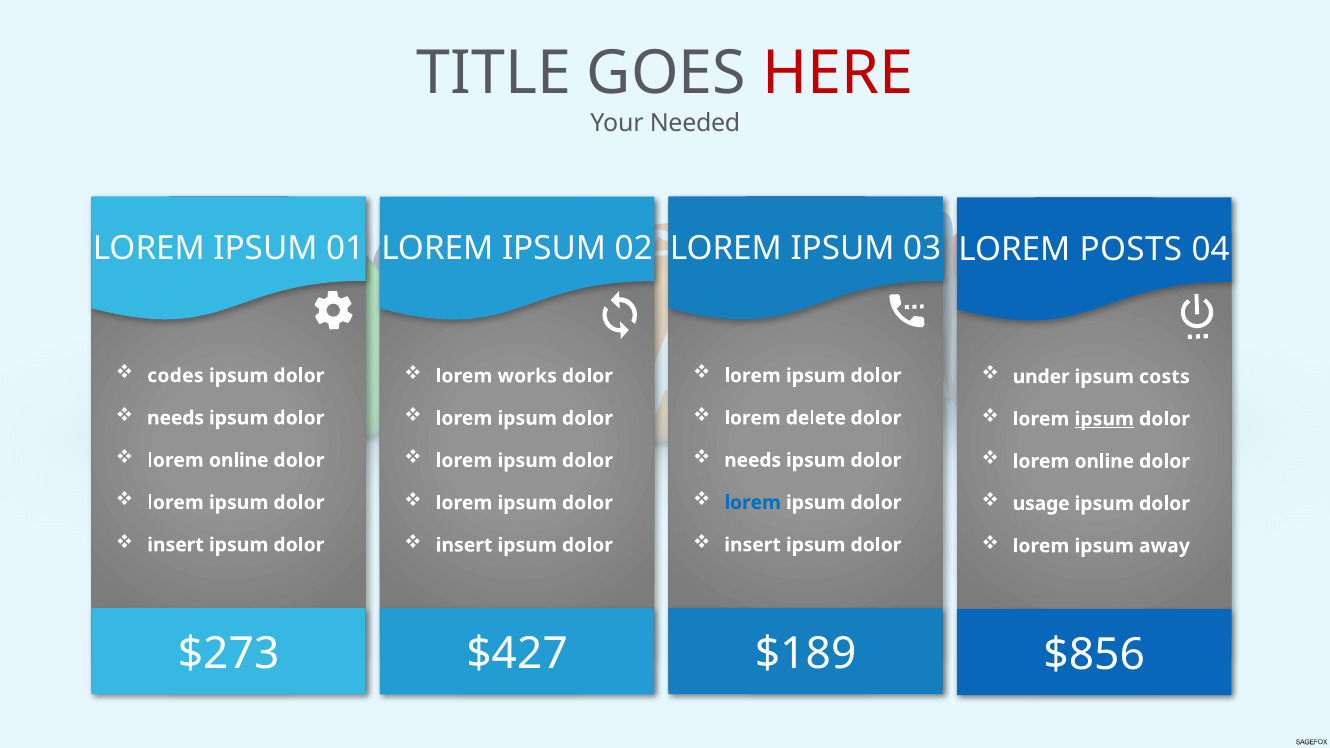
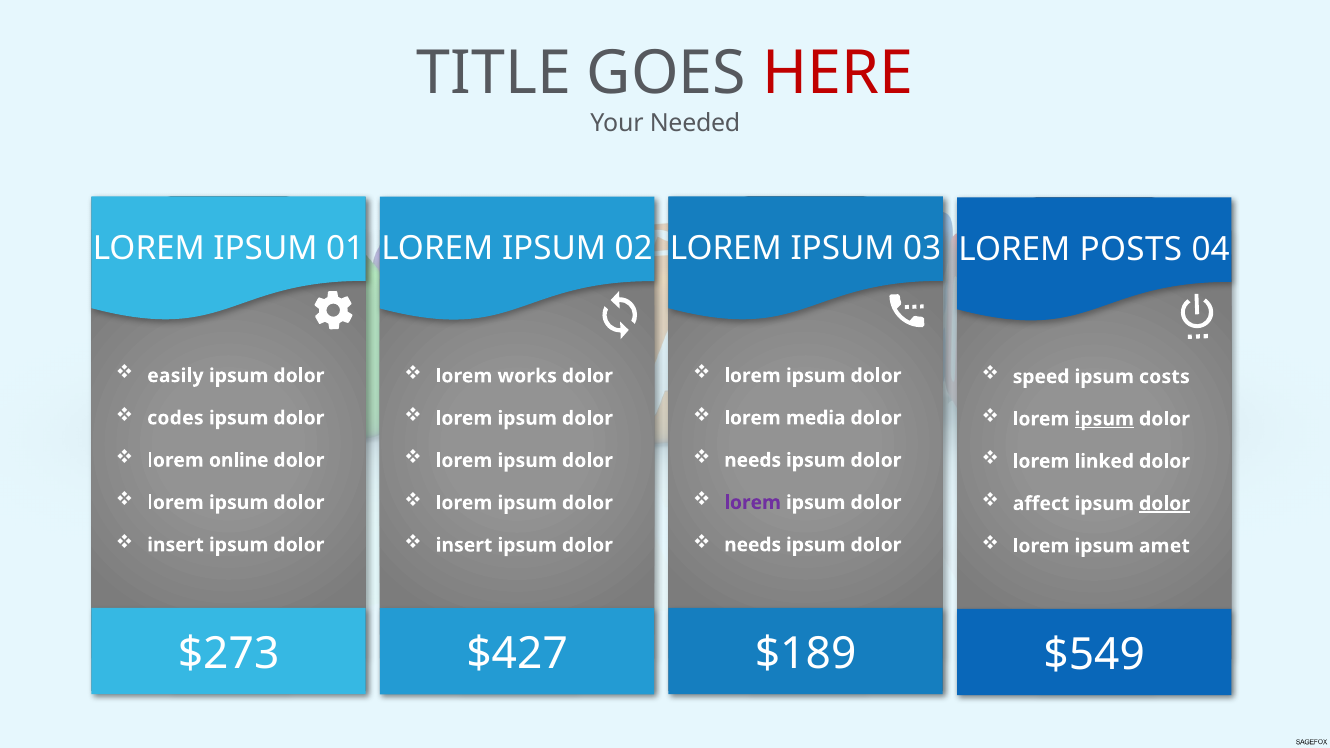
codes: codes -> easily (175, 376)
under: under -> speed (1041, 377)
needs: needs -> codes (175, 418)
delete: delete -> media (816, 418)
online: online -> linked (1104, 461)
lorem colour: blue -> purple (753, 503)
usage: usage -> affect (1041, 504)
dolor underline: none -> present (1164, 504)
insert: insert -> needs (753, 545)
away: away -> amet (1164, 546)
$856: $856 -> $549 (1094, 655)
